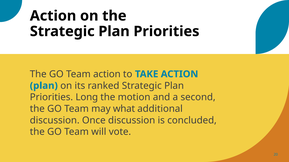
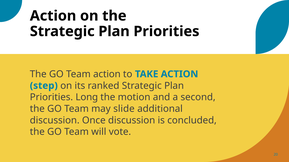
plan: plan -> step (44, 86)
what: what -> slide (124, 109)
